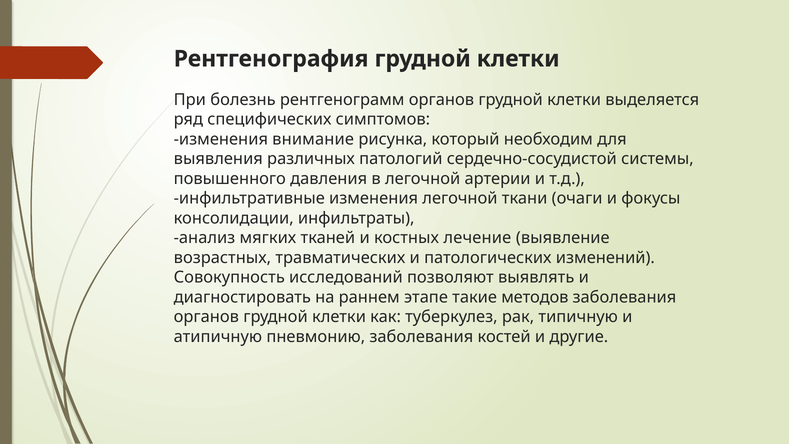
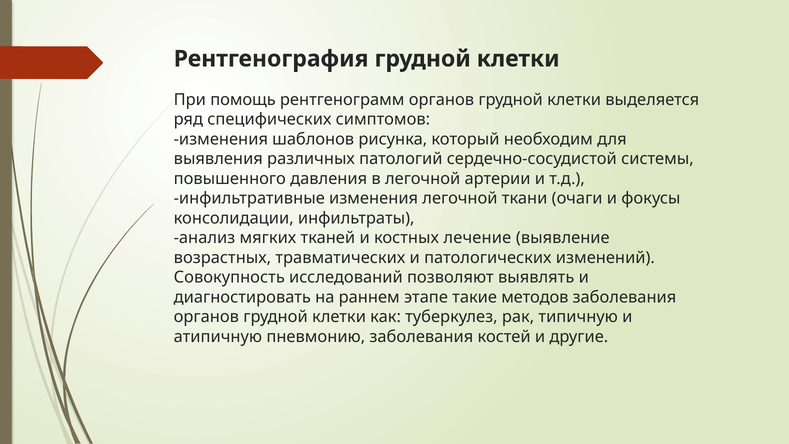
болезнь: болезнь -> помощь (243, 100)
внимание: внимание -> шаблонов (313, 139)
